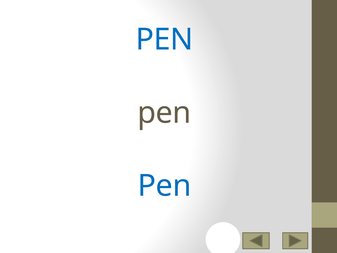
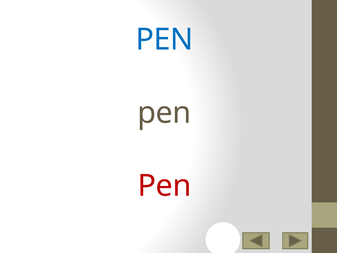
Pen colour: blue -> red (164, 186)
